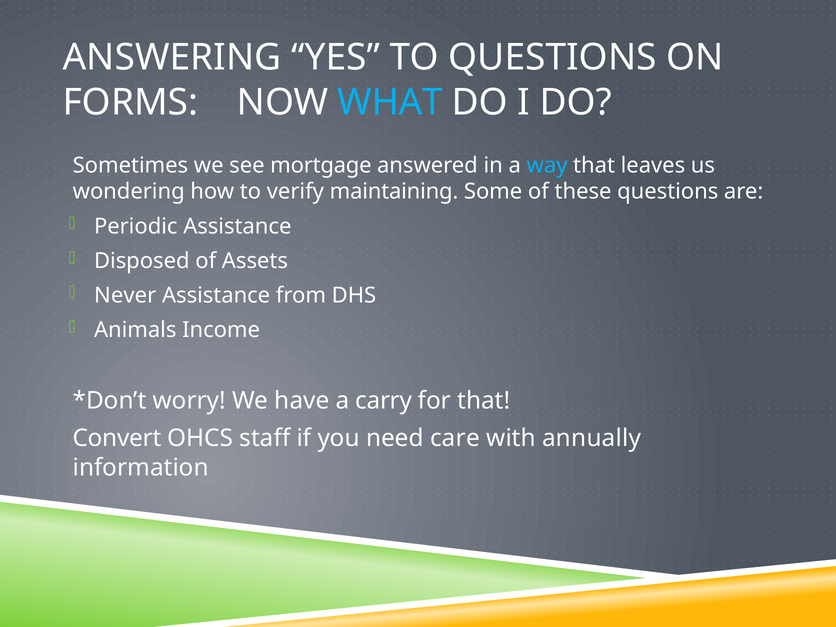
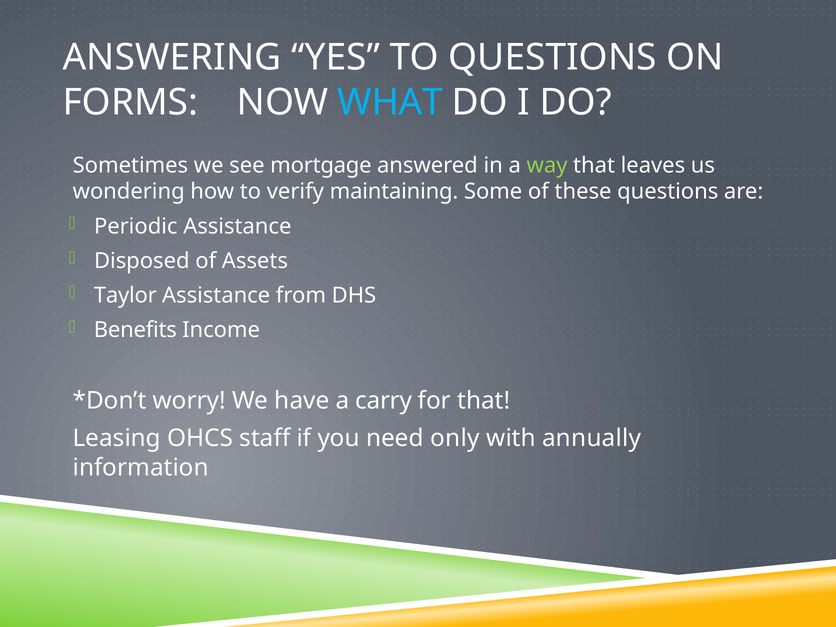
way colour: light blue -> light green (547, 165)
Never: Never -> Taylor (125, 295)
Animals: Animals -> Benefits (135, 330)
Convert: Convert -> Leasing (117, 438)
care: care -> only (455, 438)
